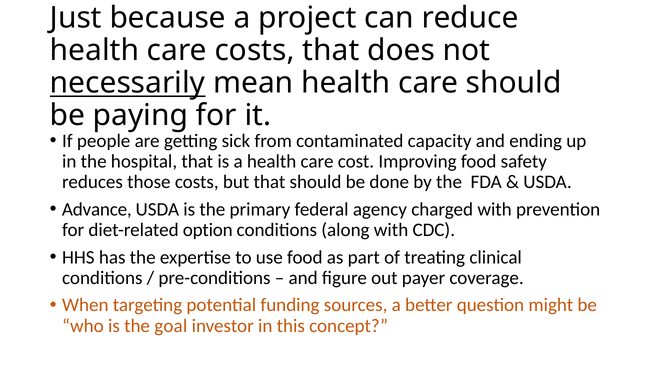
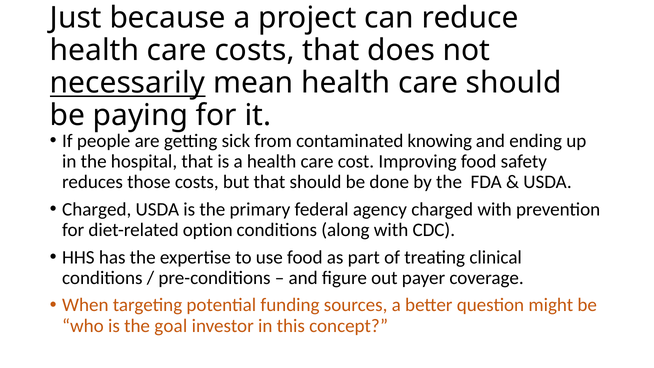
capacity: capacity -> knowing (440, 141)
Advance: Advance -> Charged (97, 209)
